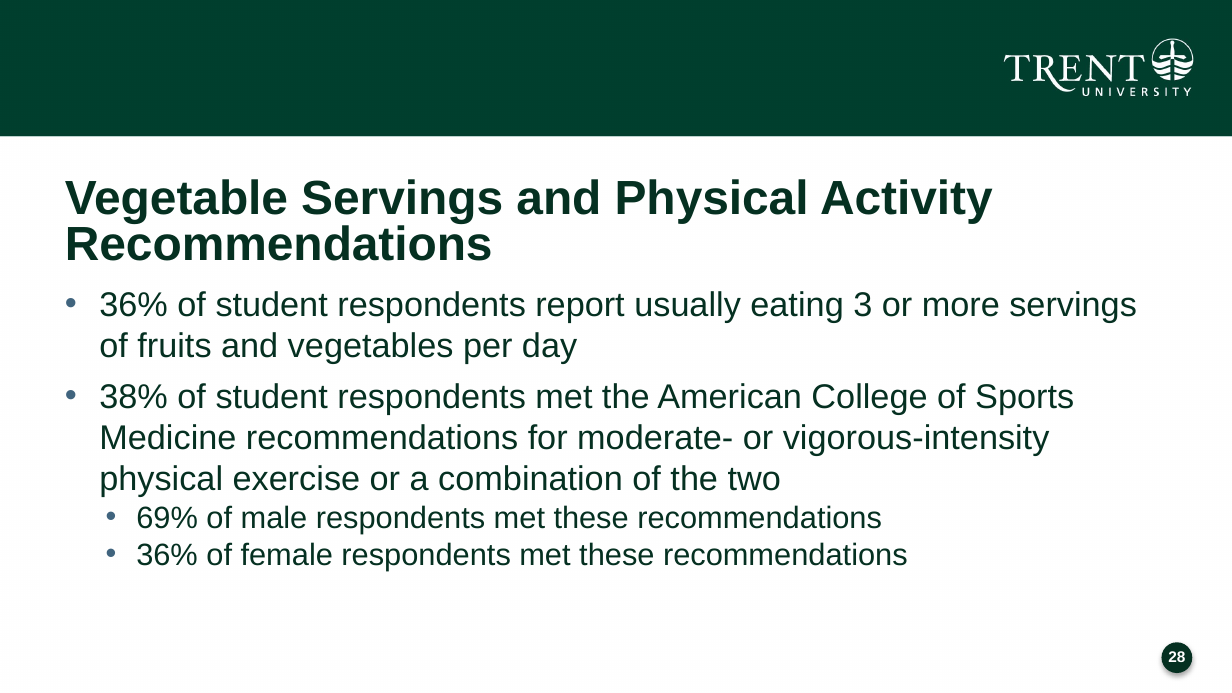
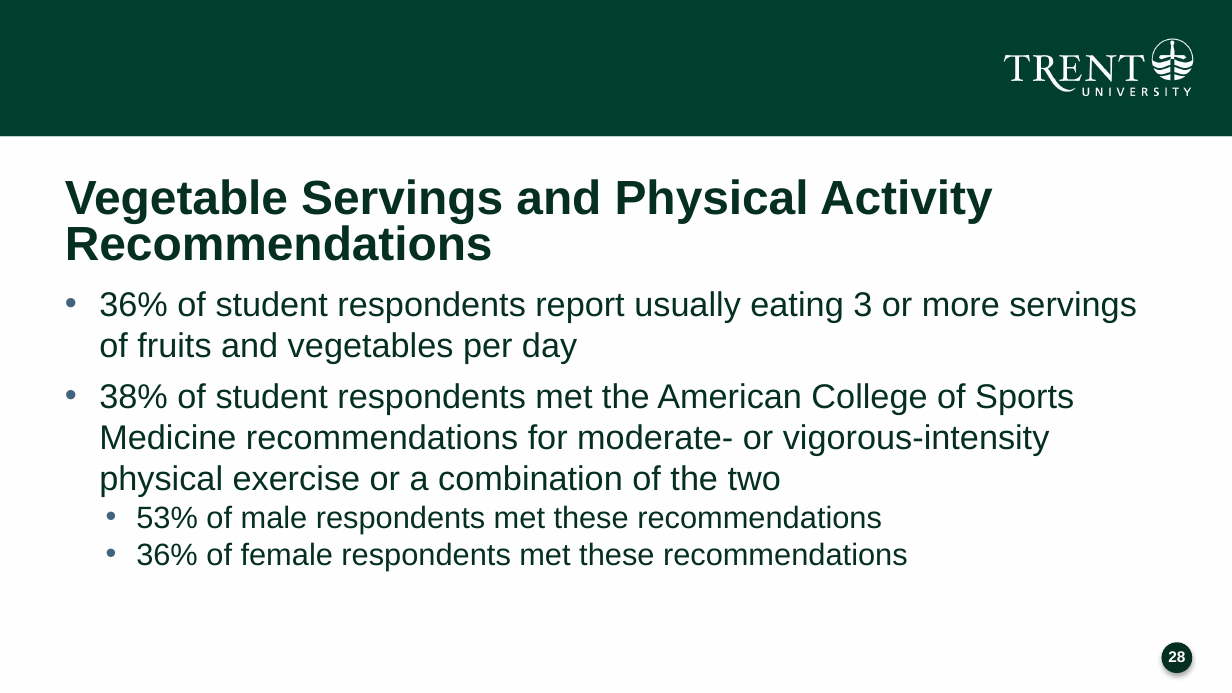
69%: 69% -> 53% (167, 518)
